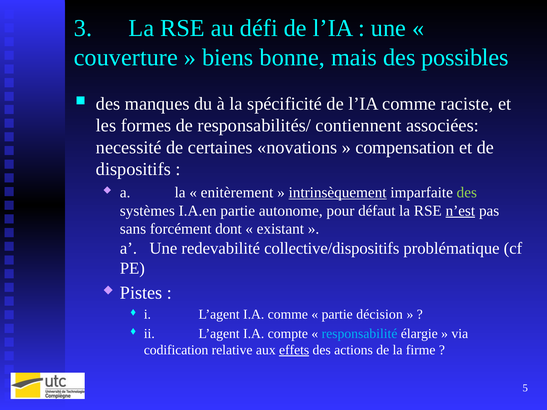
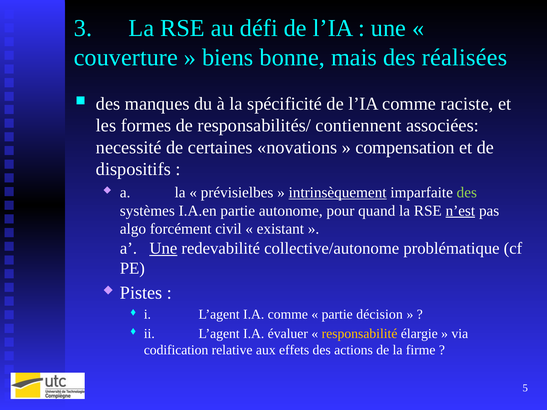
possibles: possibles -> réalisées (465, 57)
enitèrement: enitèrement -> prévisielbes (237, 193)
défaut: défaut -> quand (377, 211)
sans: sans -> algo (133, 229)
dont: dont -> civil (228, 229)
Une underline: none -> present (163, 248)
collective/dispositifs: collective/dispositifs -> collective/autonome (332, 248)
compte: compte -> évaluer (288, 334)
responsabilité colour: light blue -> yellow (360, 334)
effets underline: present -> none (294, 350)
